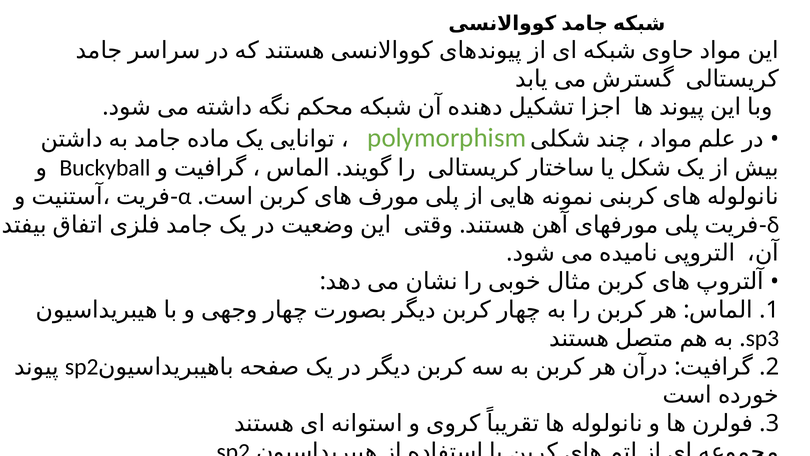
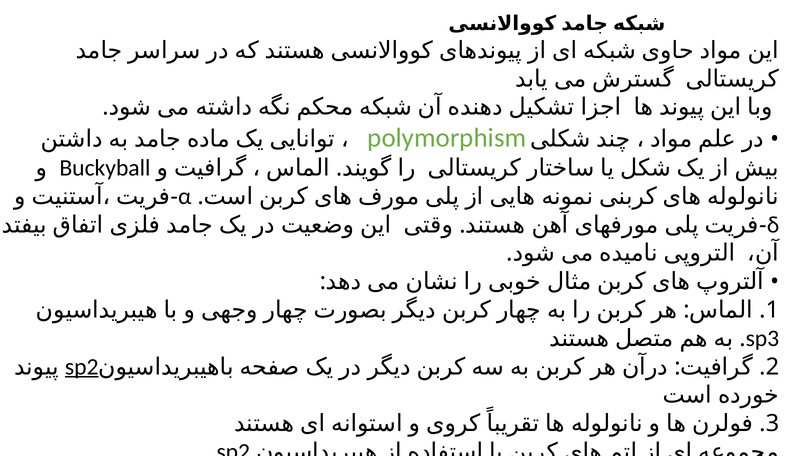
sp2 underline: none -> present (82, 366)
